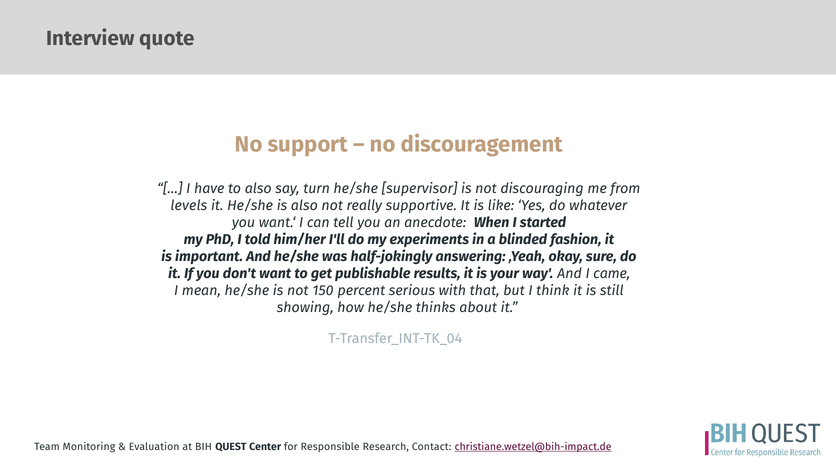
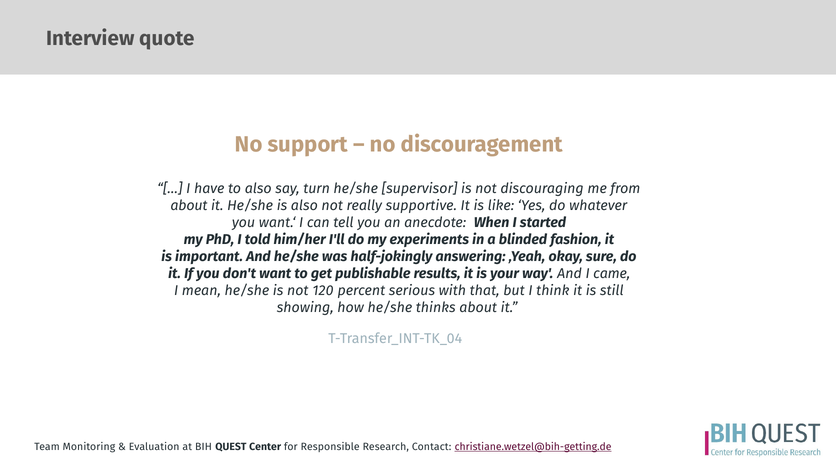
levels: levels -> about (189, 206)
150: 150 -> 120 (323, 291)
christiane.wetzel@bih-impact.de: christiane.wetzel@bih-impact.de -> christiane.wetzel@bih-getting.de (533, 447)
